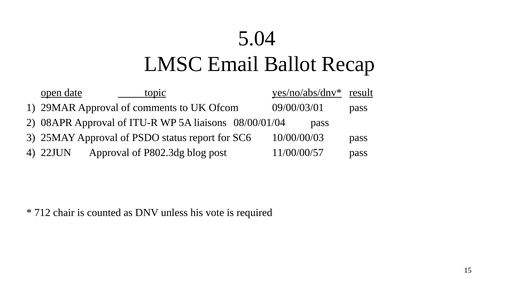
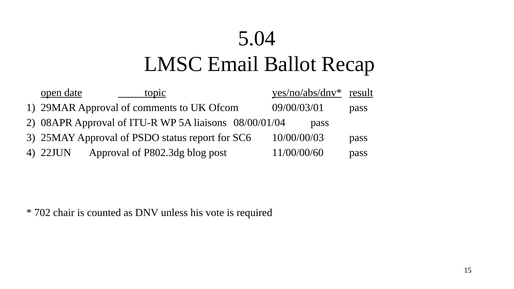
11/00/00/57: 11/00/00/57 -> 11/00/00/60 (298, 153)
712: 712 -> 702 (42, 213)
